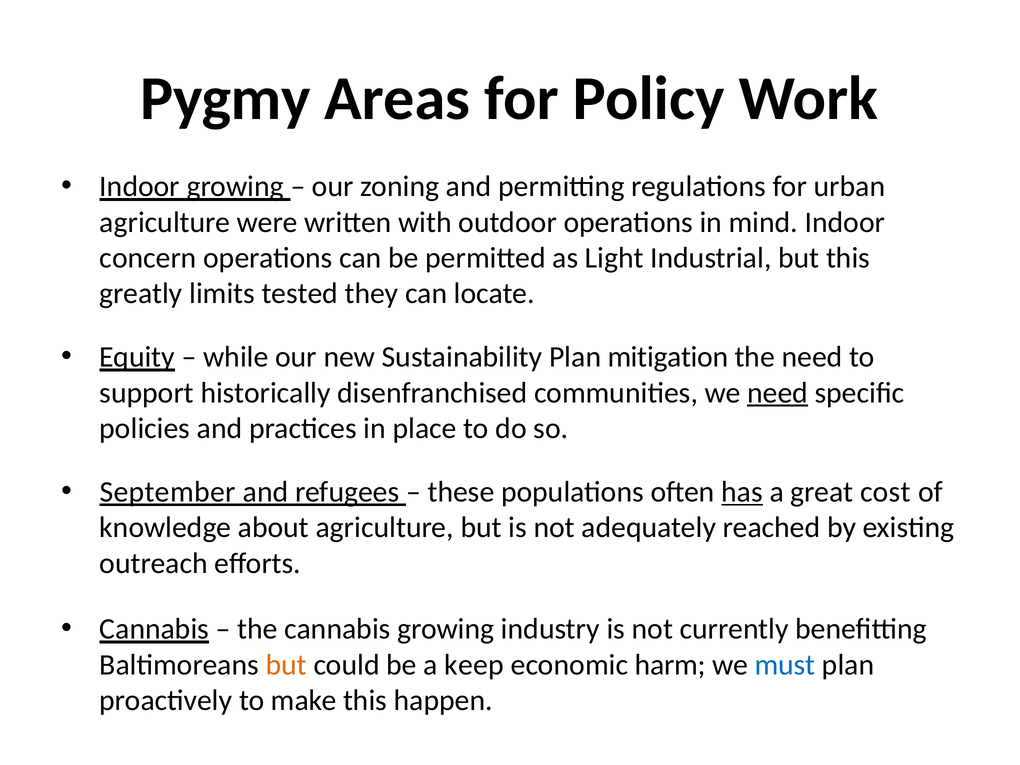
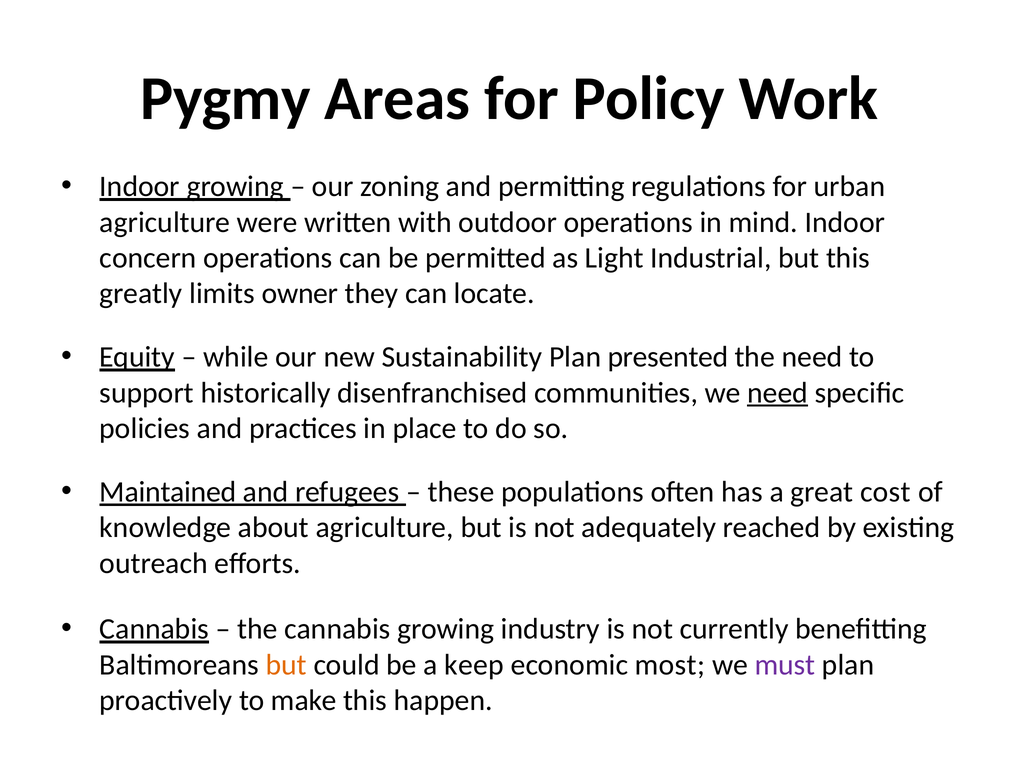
tested: tested -> owner (300, 294)
mitigation: mitigation -> presented (668, 357)
September: September -> Maintained (168, 492)
has underline: present -> none (742, 492)
harm: harm -> most (670, 665)
must colour: blue -> purple (785, 665)
